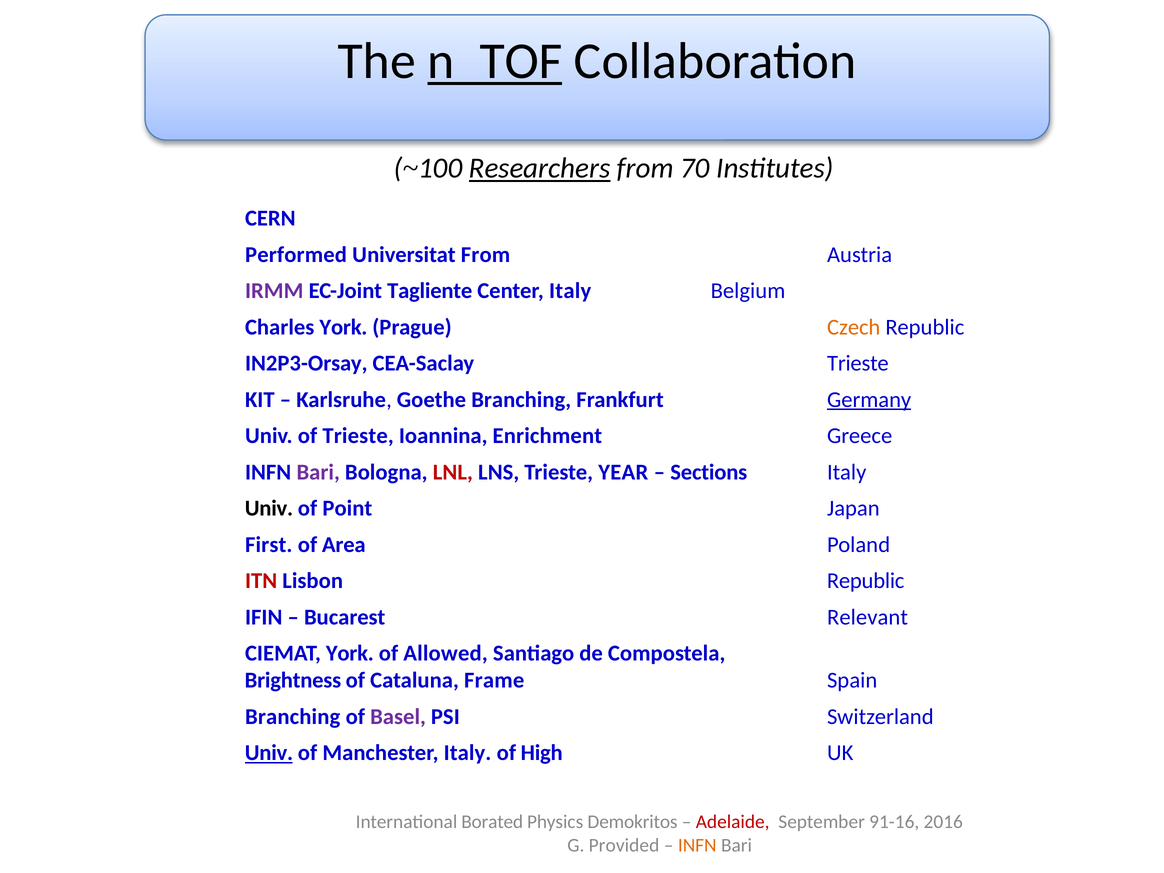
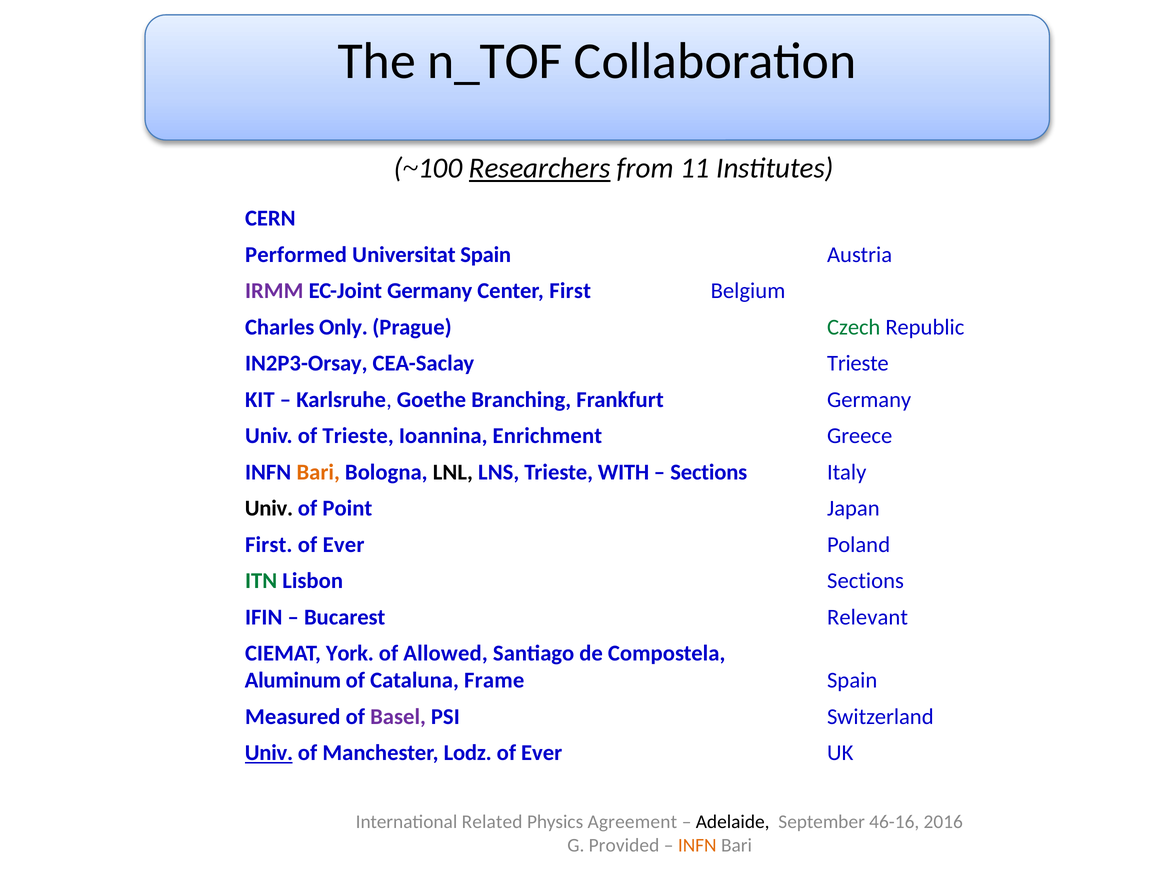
n_TOF underline: present -> none (495, 61)
70: 70 -> 11 (695, 168)
Universitat From: From -> Spain (486, 255)
EC-Joint Tagliente: Tagliente -> Germany (430, 291)
Center Italy: Italy -> First (570, 291)
Charles York: York -> Only (343, 327)
Czech colour: orange -> green (854, 327)
Germany underline: present -> none (869, 400)
Bari colour: purple -> orange (318, 472)
LNL colour: red -> black (453, 472)
YEAR: YEAR -> WITH (624, 472)
Area: Area -> Ever (344, 545)
ITN colour: red -> green (261, 581)
Lisbon Republic: Republic -> Sections (866, 581)
Brightness: Brightness -> Aluminum (293, 681)
Branching: Branching -> Measured (293, 717)
Manchester Italy: Italy -> Lodz (468, 753)
High: High -> Ever (542, 753)
Borated: Borated -> Related (492, 822)
Demokritos: Demokritos -> Agreement (632, 822)
Adelaide colour: red -> black (733, 822)
91-16: 91-16 -> 46-16 (894, 822)
